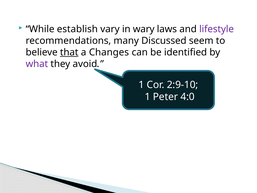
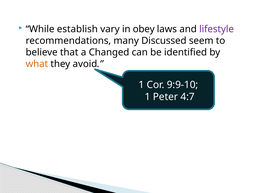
wary: wary -> obey (144, 29)
that underline: present -> none (69, 52)
Changes: Changes -> Changed (109, 52)
what colour: purple -> orange (37, 64)
2:9-10: 2:9-10 -> 9:9-10 (183, 85)
4:0: 4:0 -> 4:7 (188, 97)
